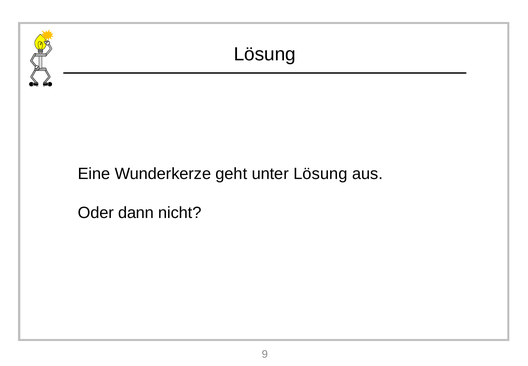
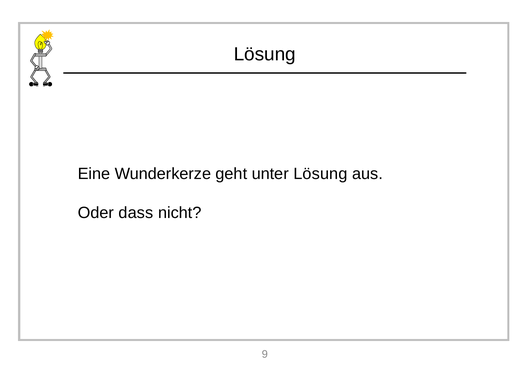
dann: dann -> dass (136, 212)
